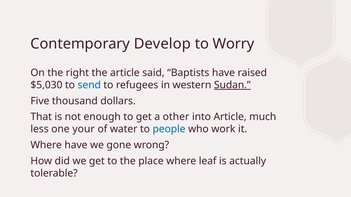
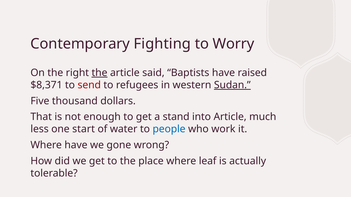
Develop: Develop -> Fighting (162, 44)
the underline: none -> present (100, 73)
$5,030: $5,030 -> $8,371 (46, 85)
send colour: blue -> red (89, 85)
other: other -> stand (176, 117)
your: your -> start (84, 129)
